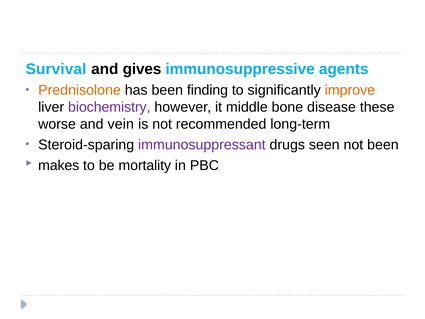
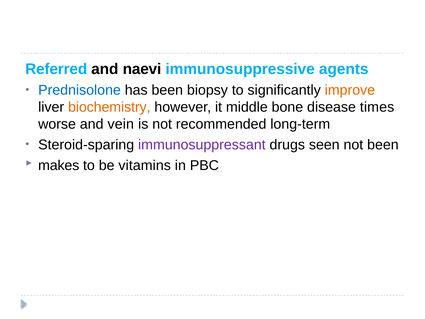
Survival: Survival -> Referred (56, 69)
gives: gives -> naevi (142, 69)
Prednisolone colour: orange -> blue (80, 90)
finding: finding -> biopsy (207, 90)
biochemistry colour: purple -> orange (109, 107)
these: these -> times (377, 107)
mortality: mortality -> vitamins (145, 165)
